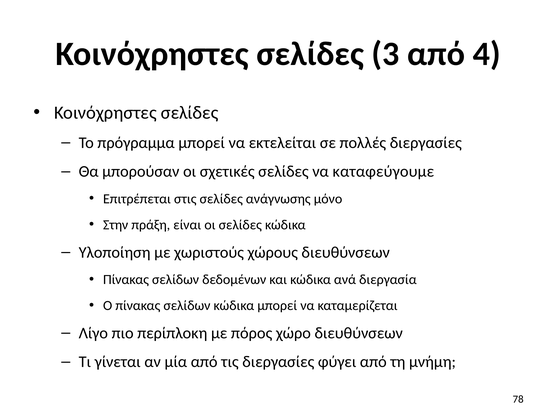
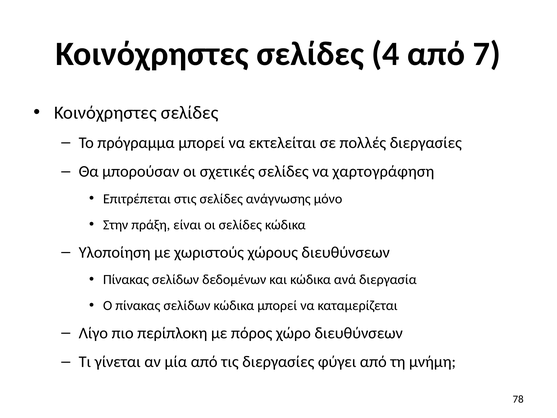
3: 3 -> 4 (386, 54)
4: 4 -> 7 (487, 54)
καταφεύγουμε: καταφεύγουμε -> χαρτογράφηση (383, 171)
